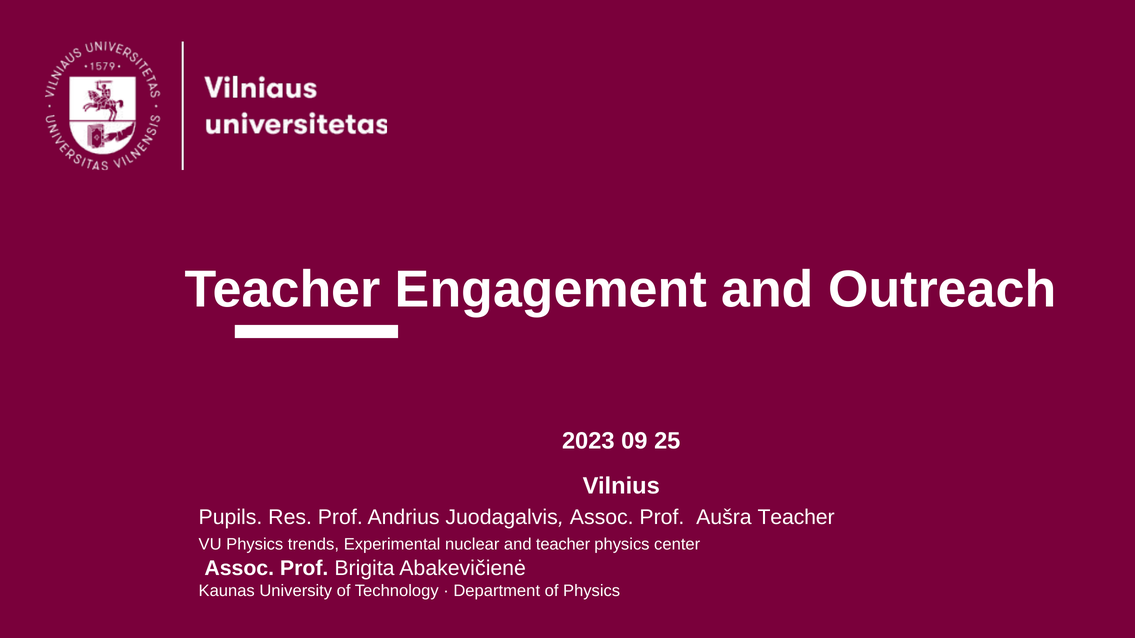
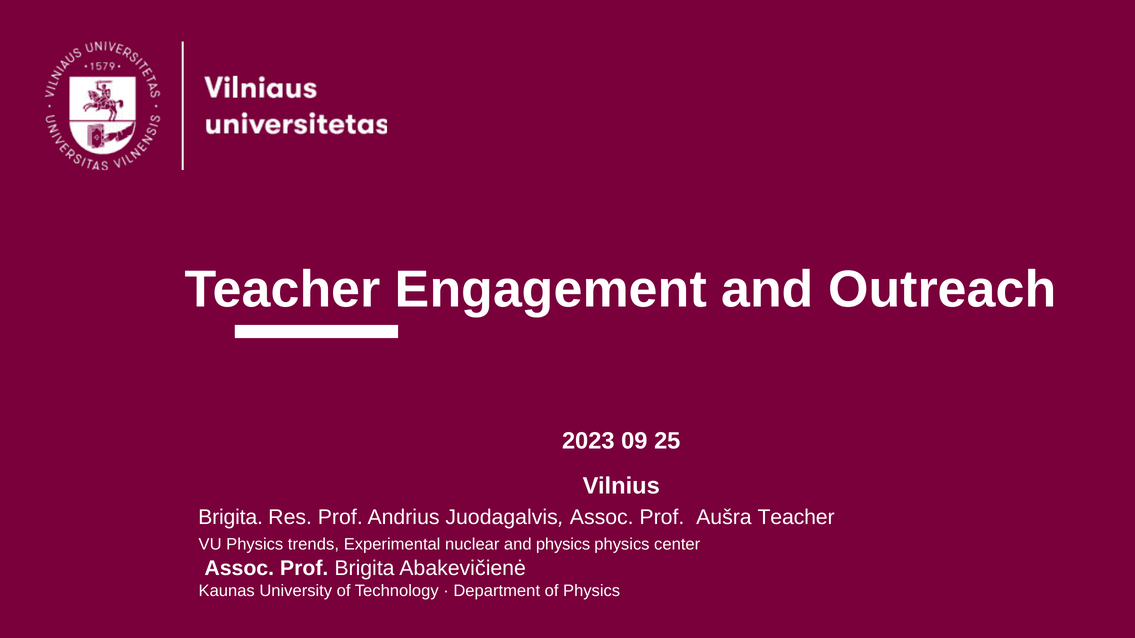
Pupils: Pupils -> Brigita (231, 518)
and teacher: teacher -> physics (563, 545)
